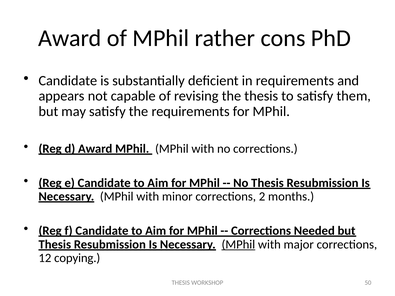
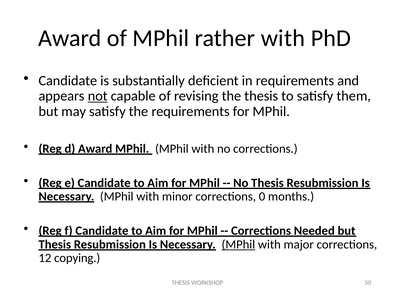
rather cons: cons -> with (283, 38)
not underline: none -> present (98, 96)
2: 2 -> 0 (262, 197)
